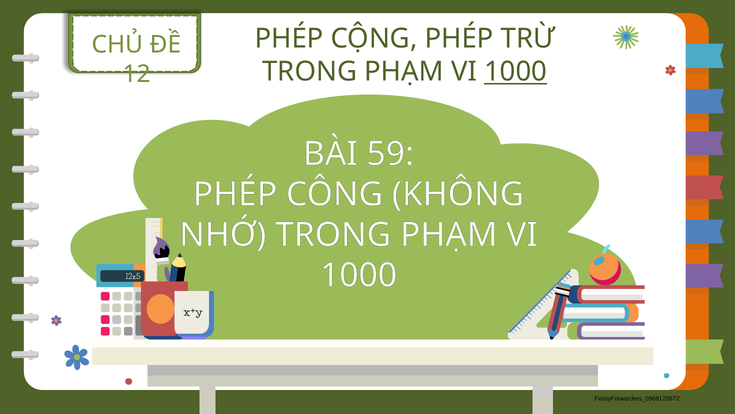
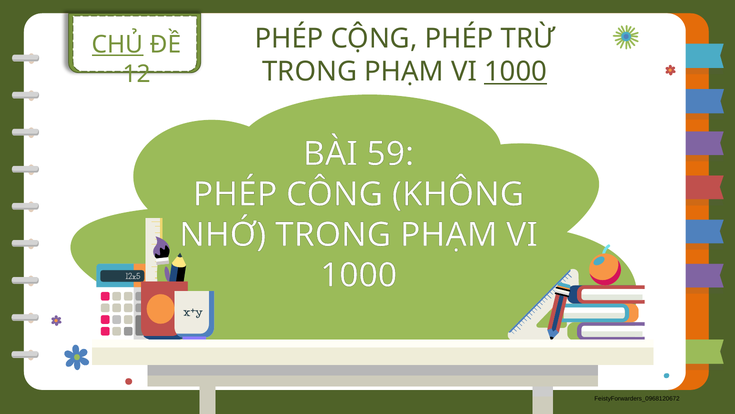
CHỦ underline: none -> present (118, 45)
